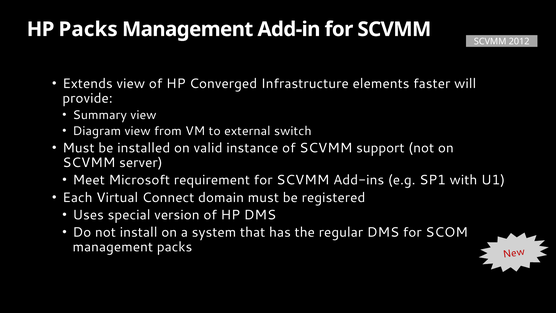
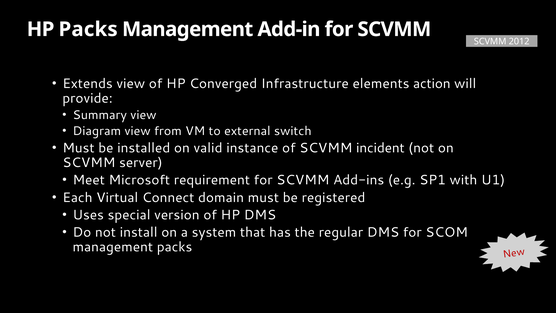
faster: faster -> action (432, 84)
support: support -> incident (380, 148)
